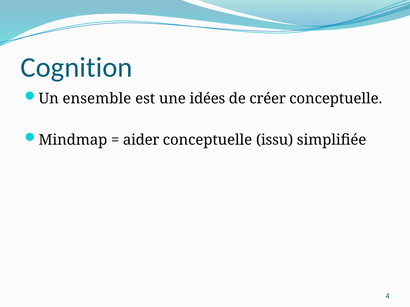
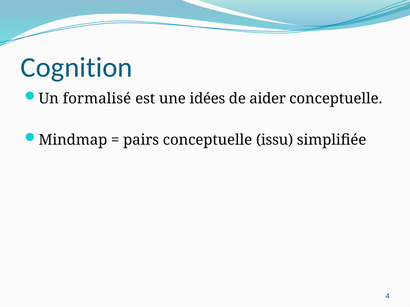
ensemble: ensemble -> formalisé (97, 99)
créer: créer -> aider (268, 99)
aider: aider -> pairs (141, 140)
